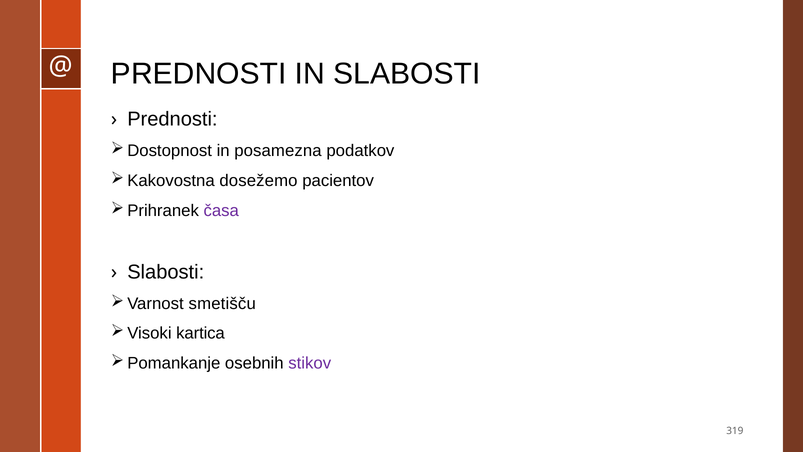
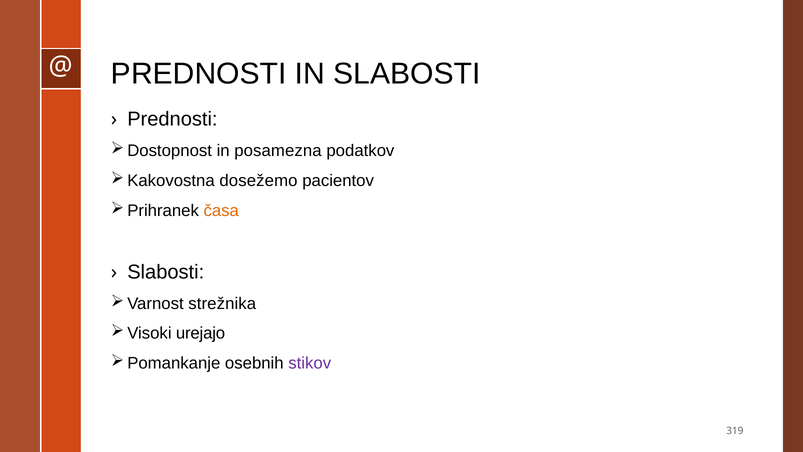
časa colour: purple -> orange (221, 210)
smetišču: smetišču -> strežnika (222, 303)
kartica: kartica -> urejajo (201, 333)
